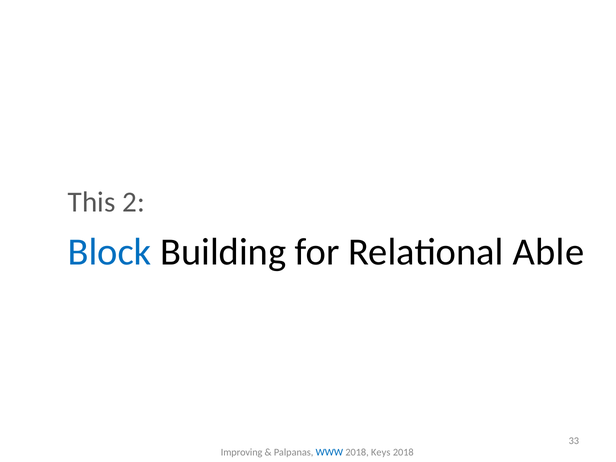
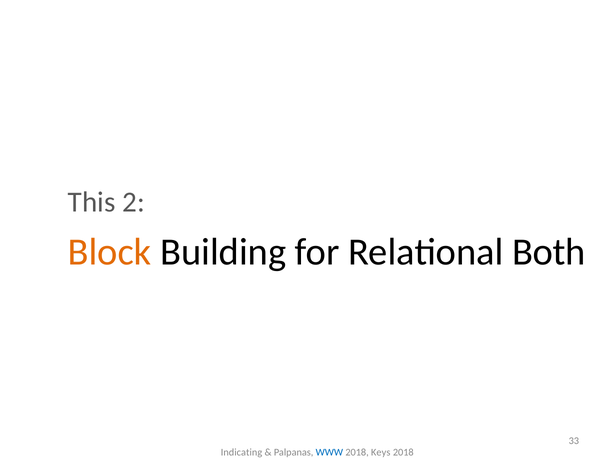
Block colour: blue -> orange (110, 252)
Able: Able -> Both (549, 252)
Improving: Improving -> Indicating (241, 453)
